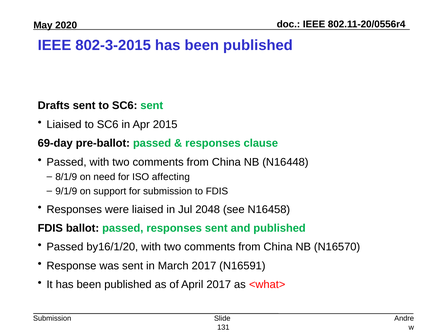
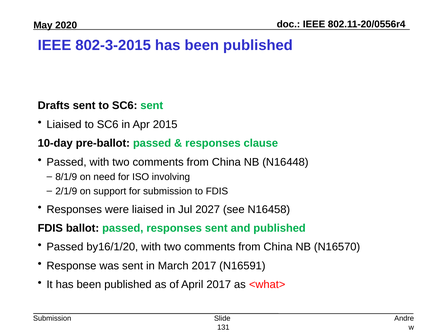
69-day: 69-day -> 10-day (55, 143)
affecting: affecting -> involving (171, 177)
9/1/9: 9/1/9 -> 2/1/9 (66, 191)
2048: 2048 -> 2027 (208, 210)
